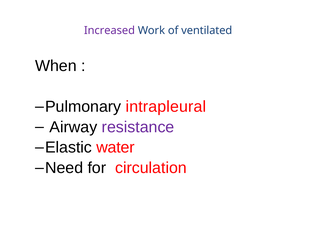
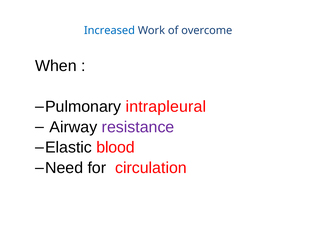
Increased colour: purple -> blue (109, 31)
ventilated: ventilated -> overcome (207, 31)
water: water -> blood (116, 148)
